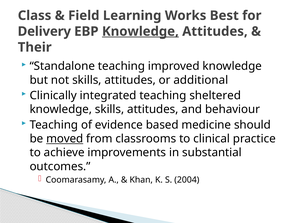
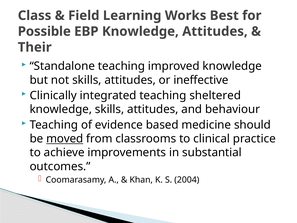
Delivery: Delivery -> Possible (44, 31)
Knowledge underline: present -> none (140, 31)
additional: additional -> ineffective (201, 80)
